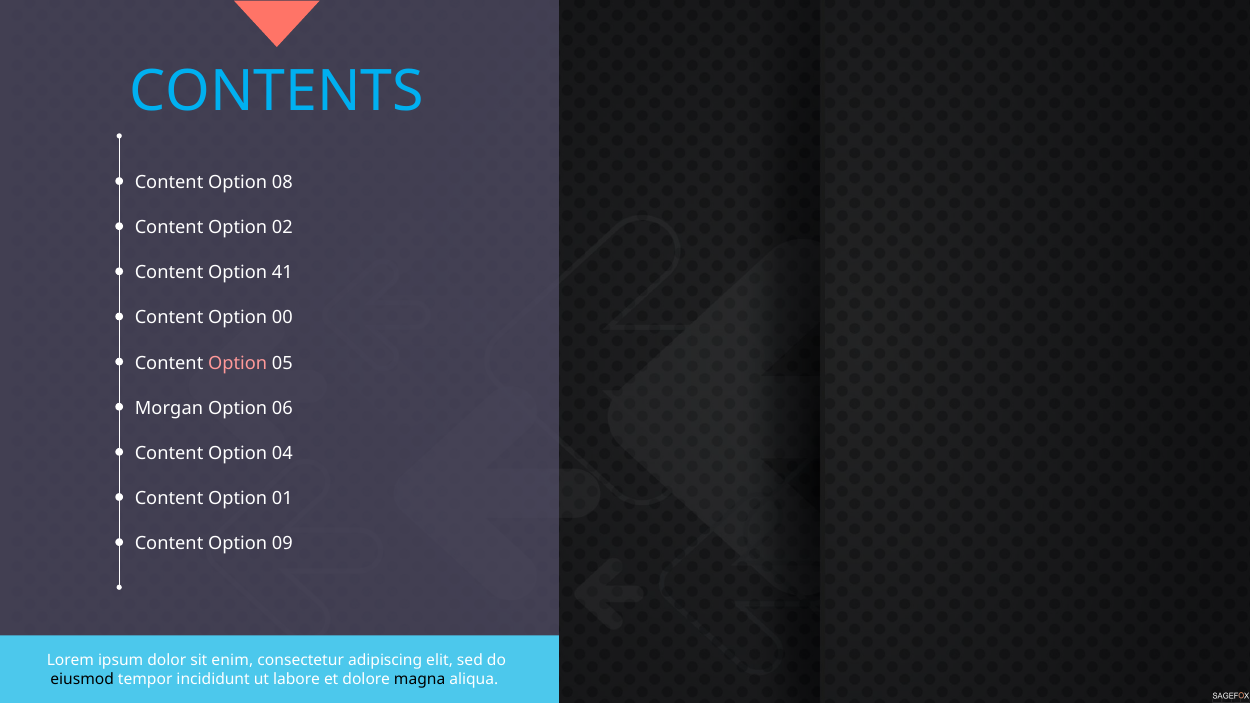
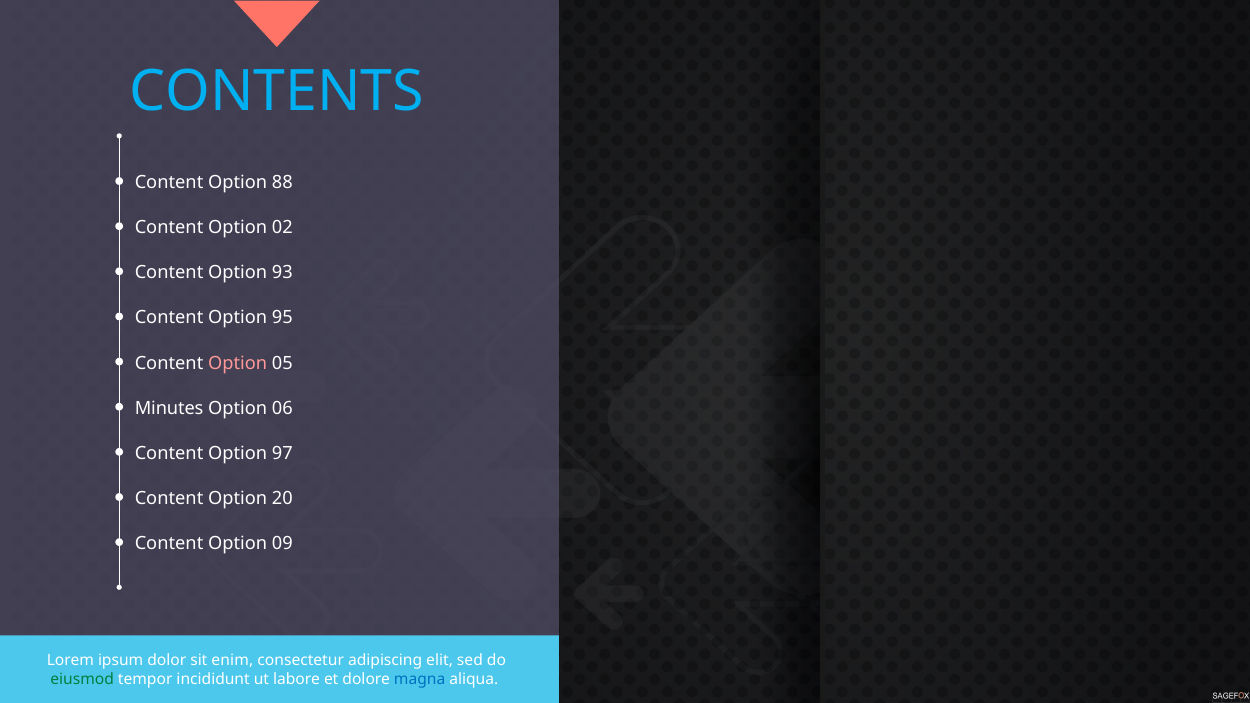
08: 08 -> 88 (282, 182)
41: 41 -> 93 (282, 272)
00: 00 -> 95 (282, 318)
Morgan: Morgan -> Minutes (169, 408)
04: 04 -> 97 (282, 453)
01: 01 -> 20 (282, 498)
eiusmod colour: black -> green (82, 679)
magna colour: black -> blue (420, 679)
